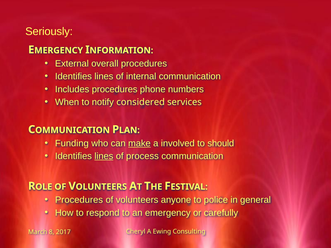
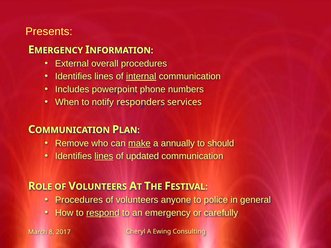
Seriously: Seriously -> Presents (49, 31)
internal underline: none -> present (141, 76)
Includes procedures: procedures -> powerpoint (115, 89)
considered: considered -> responders (141, 102)
Funding: Funding -> Remove (72, 143)
involved: involved -> annually (178, 143)
process: process -> updated (143, 156)
respond underline: none -> present (103, 213)
